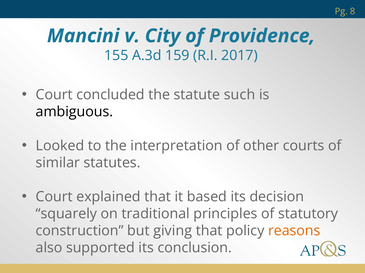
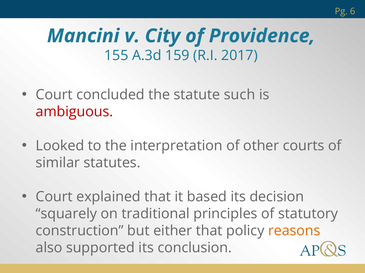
8: 8 -> 6 (353, 11)
ambiguous colour: black -> red (74, 112)
giving: giving -> either (173, 231)
